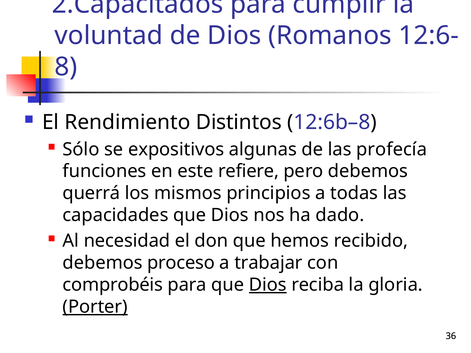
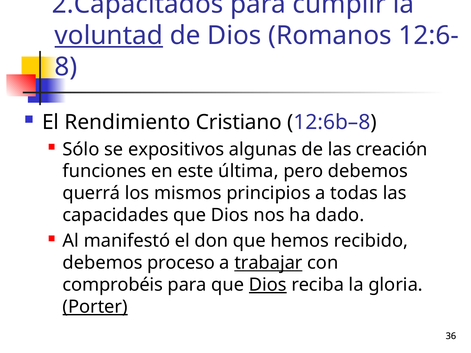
voluntad underline: none -> present (109, 36)
Distintos: Distintos -> Cristiano (239, 122)
profecía: profecía -> creación (392, 149)
refiere: refiere -> última (248, 171)
necesidad: necesidad -> manifestó (127, 241)
trabajar underline: none -> present (268, 263)
